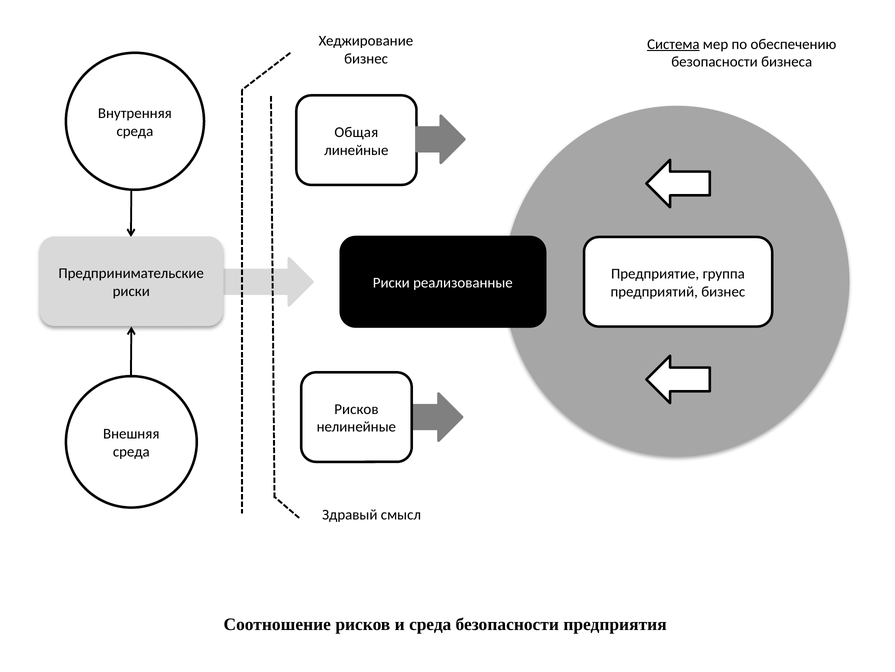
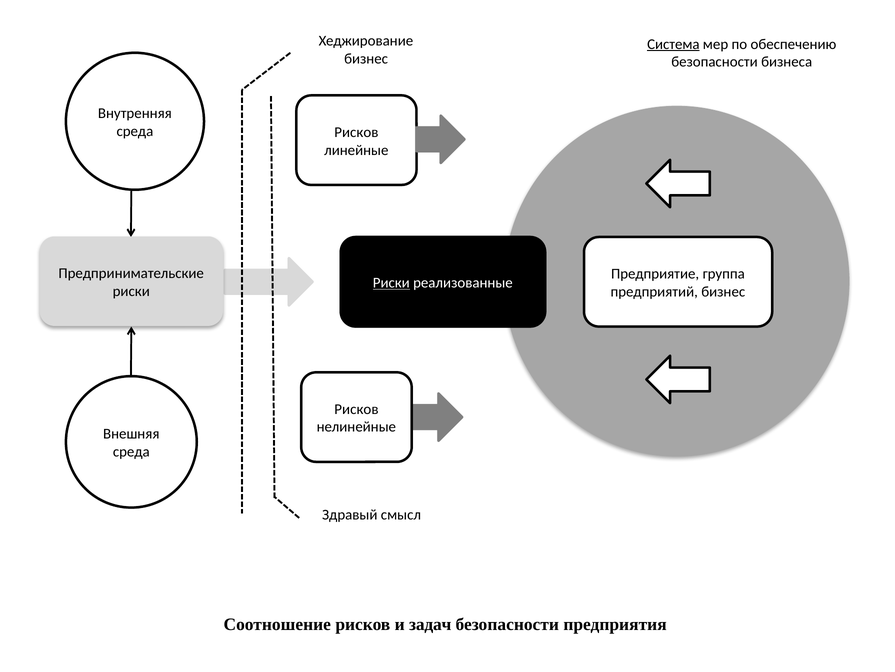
Общая: Общая -> Рисков (356, 132)
Риски underline: none -> present (391, 282)
и среда: среда -> задач (430, 624)
